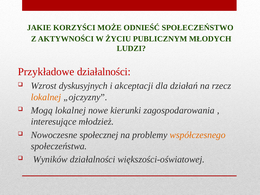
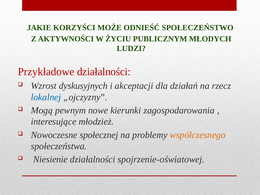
lokalnej colour: orange -> blue (46, 97)
Mogą lokalnej: lokalnej -> pewnym (70, 110)
Wyników: Wyników -> Niesienie (50, 159)
większości-oświatowej: większości-oświatowej -> spojrzenie-oświatowej (161, 159)
